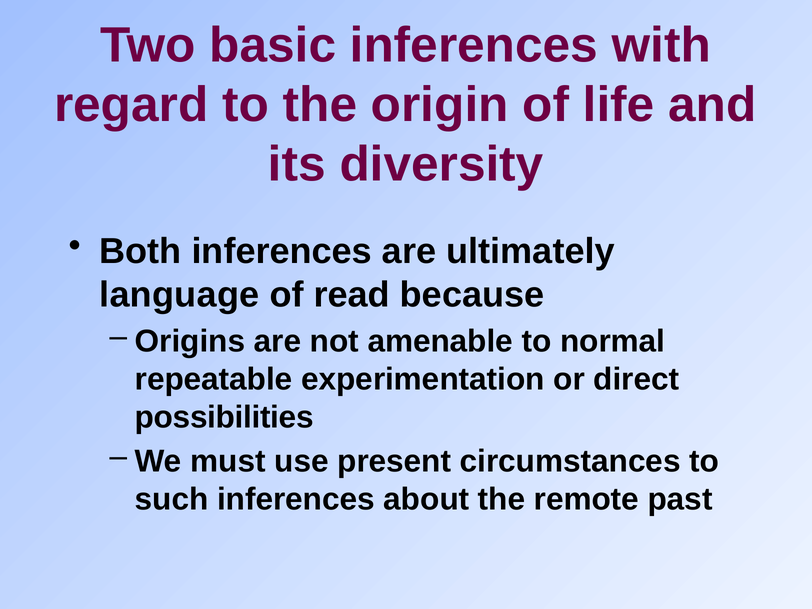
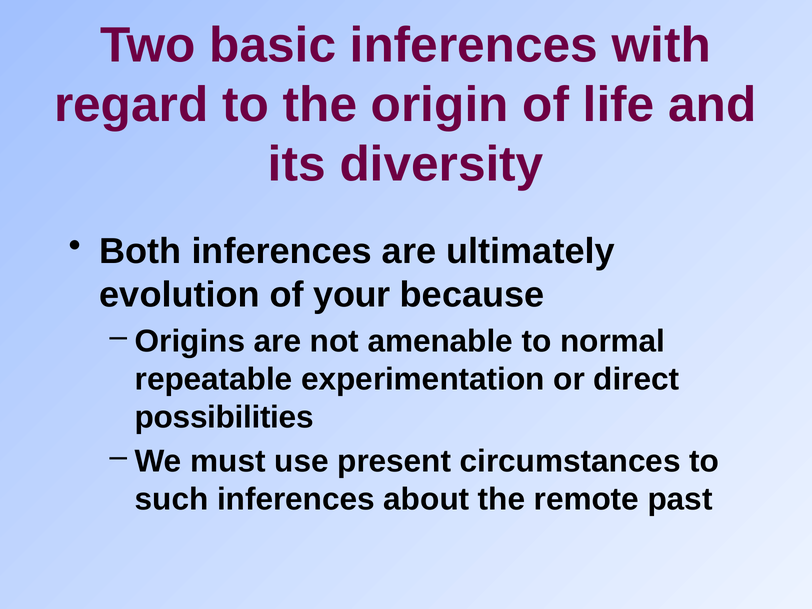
language: language -> evolution (180, 295)
read: read -> your (352, 295)
